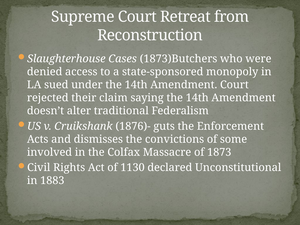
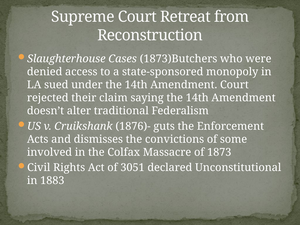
1130: 1130 -> 3051 (133, 168)
